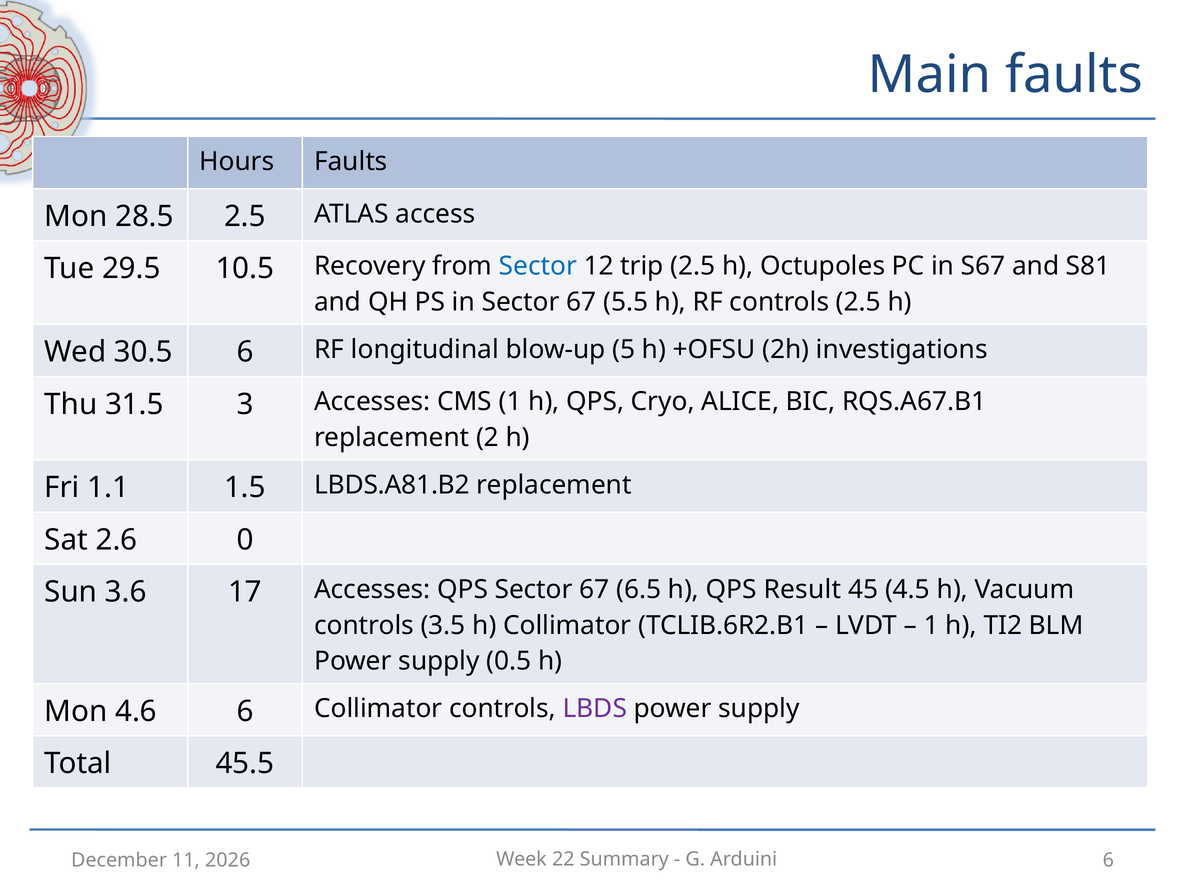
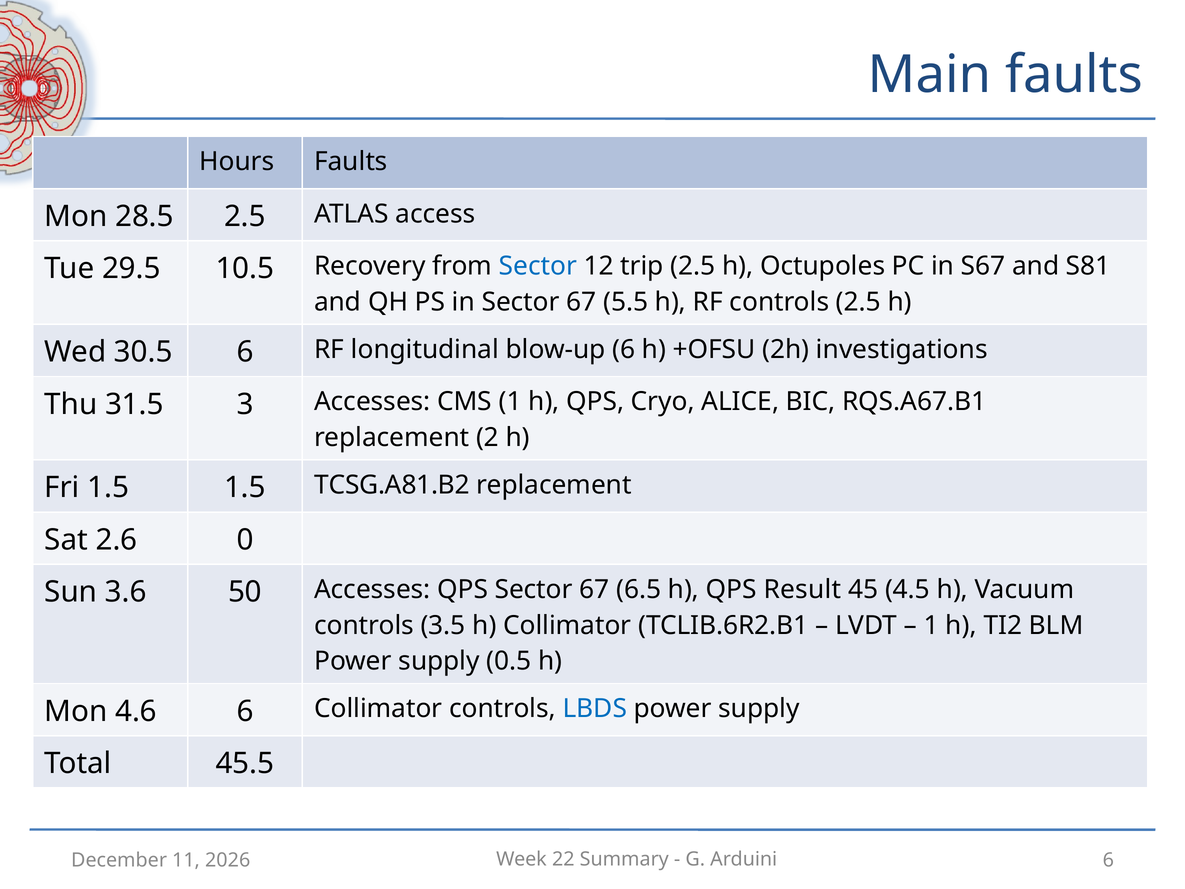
blow-up 5: 5 -> 6 (624, 349)
Fri 1.1: 1.1 -> 1.5 (108, 488)
LBDS.A81.B2: LBDS.A81.B2 -> TCSG.A81.B2 (392, 485)
17: 17 -> 50 (245, 592)
LBDS colour: purple -> blue (595, 709)
